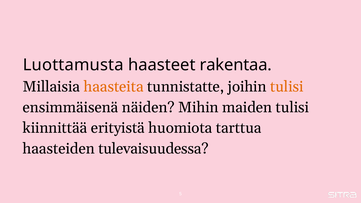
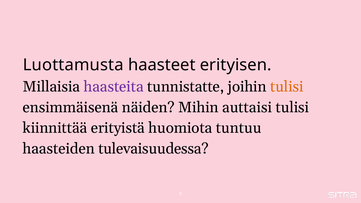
rakentaa: rakentaa -> erityisen (236, 65)
haasteita colour: orange -> purple (114, 87)
maiden: maiden -> auttaisi (247, 107)
tarttua: tarttua -> tuntuu (239, 128)
